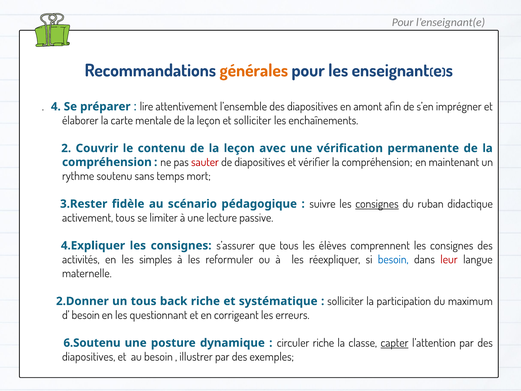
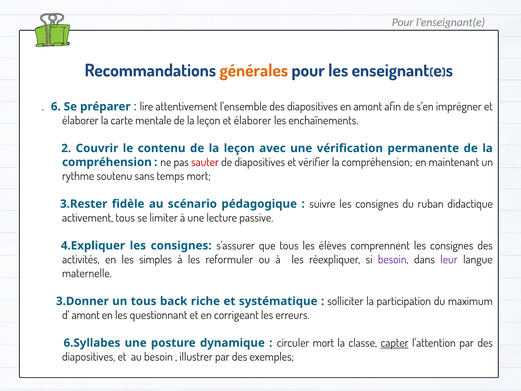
4: 4 -> 6 (56, 107)
leçon et solliciter: solliciter -> élaborer (253, 120)
consignes underline: present -> none (377, 204)
besoin colour: blue -> purple (393, 259)
leur colour: red -> purple (449, 259)
2.Donner: 2.Donner -> 3.Donner (82, 301)
d besoin: besoin -> amont (86, 315)
6.Soutenu: 6.Soutenu -> 6.Syllabes (92, 343)
circuler riche: riche -> mort (323, 343)
